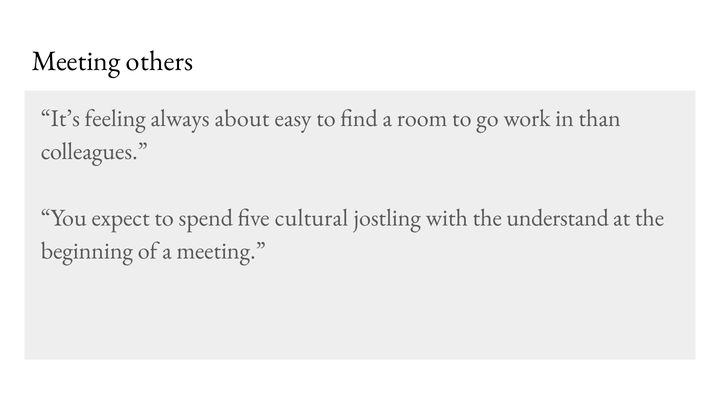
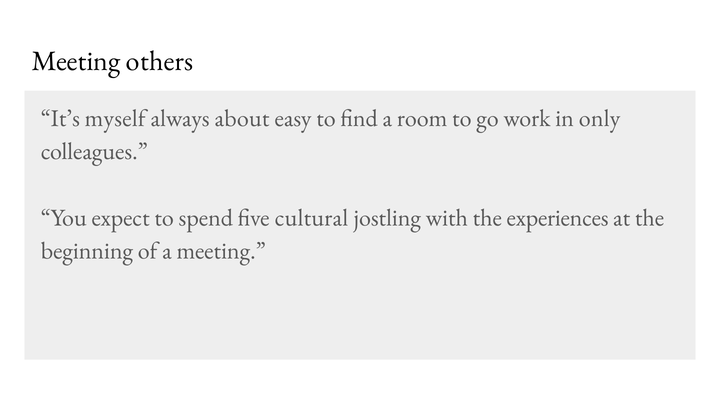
feeling: feeling -> myself (115, 118)
than: than -> only (600, 118)
understand: understand -> experiences (558, 218)
